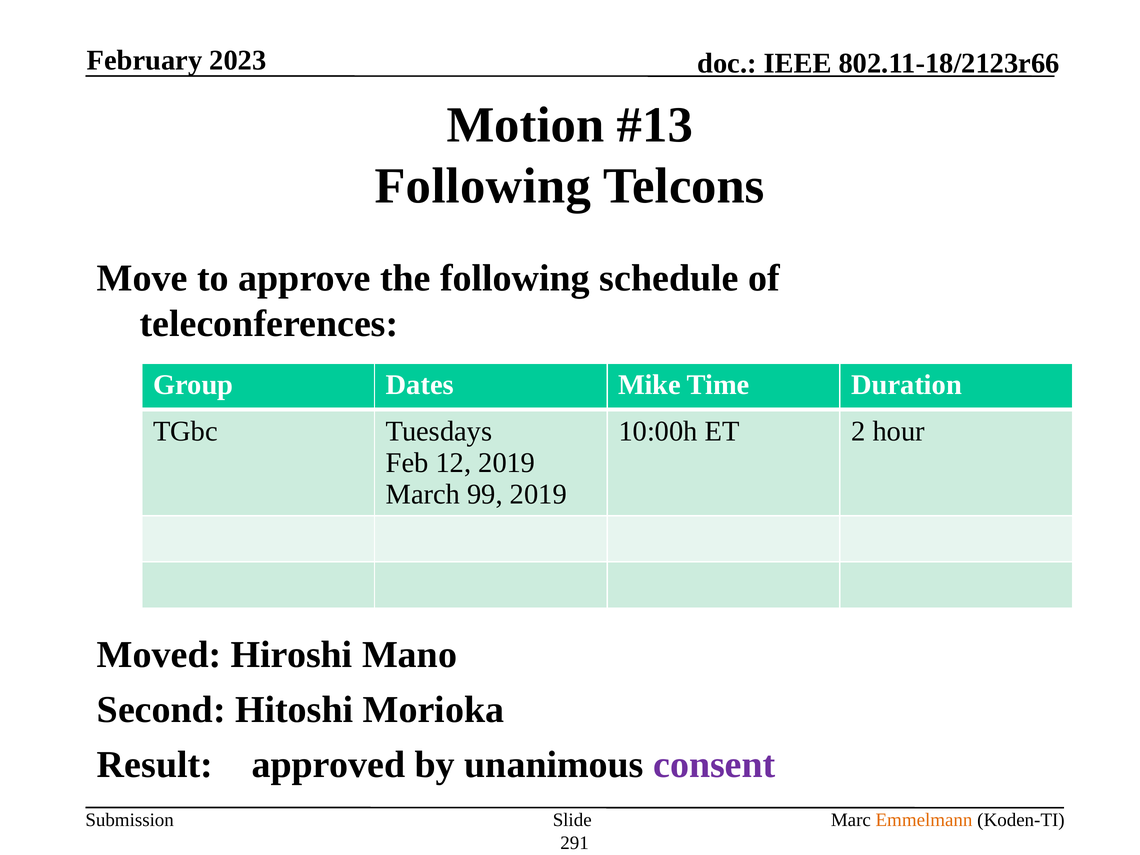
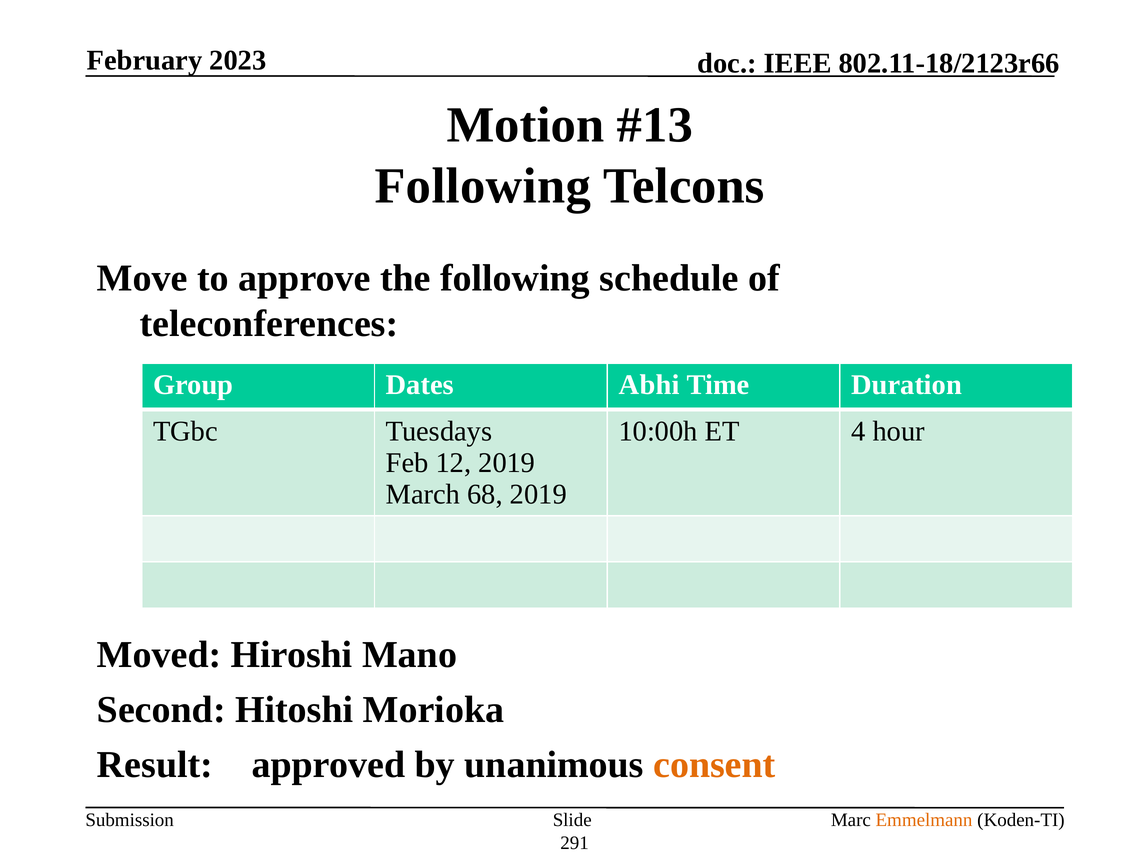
Mike: Mike -> Abhi (649, 385)
2: 2 -> 4 (858, 431)
99: 99 -> 68 (485, 494)
consent colour: purple -> orange (714, 765)
